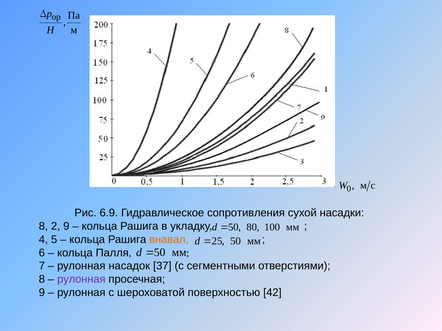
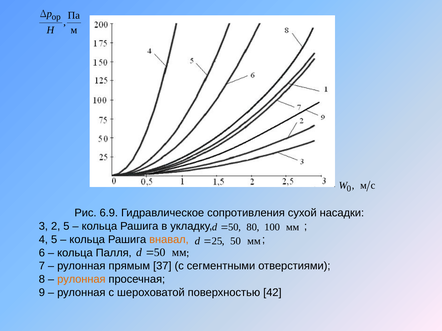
8: 8 -> 3 (43, 227)
2 9: 9 -> 5 (66, 227)
насадок: насадок -> прямым (129, 266)
рулонная colour: purple -> orange (81, 280)
